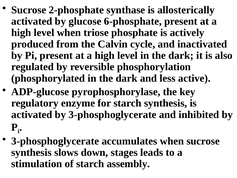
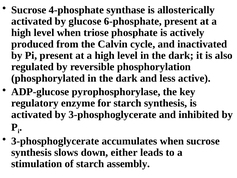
2-phosphate: 2-phosphate -> 4-phosphate (76, 10)
stages: stages -> either (124, 152)
